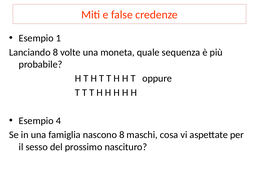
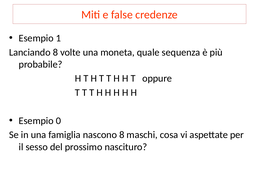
4: 4 -> 0 (58, 121)
